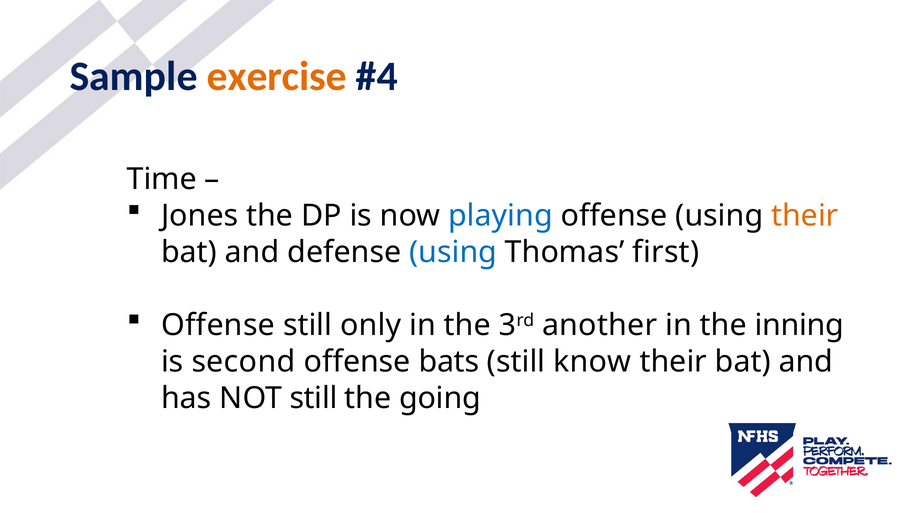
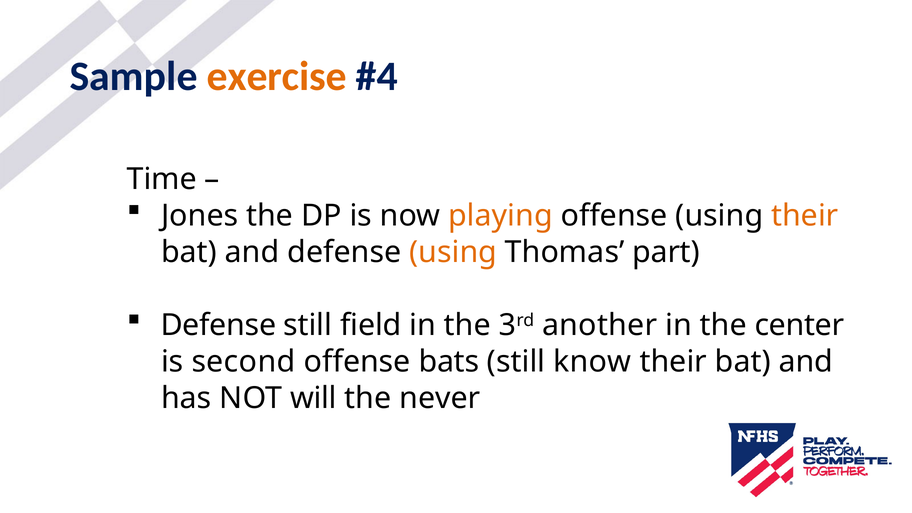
playing colour: blue -> orange (501, 216)
using colour: blue -> orange (453, 252)
first: first -> part (666, 252)
Offense: Offense -> Defense (218, 325)
only: only -> field (371, 325)
inning: inning -> center (799, 325)
NOT still: still -> will (313, 398)
going: going -> never (440, 398)
